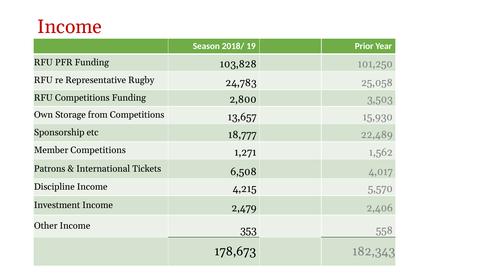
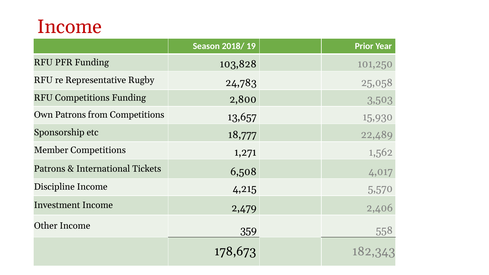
Own Storage: Storage -> Patrons (71, 115)
353: 353 -> 359 (248, 230)
